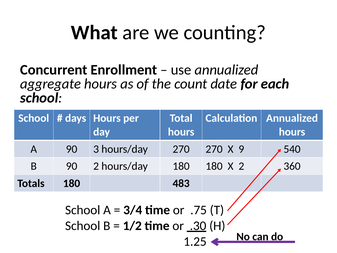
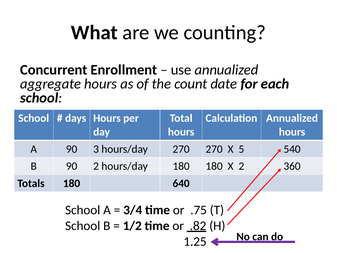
9: 9 -> 5 (241, 149)
483: 483 -> 640 (181, 183)
.30: .30 -> .82 (198, 226)
